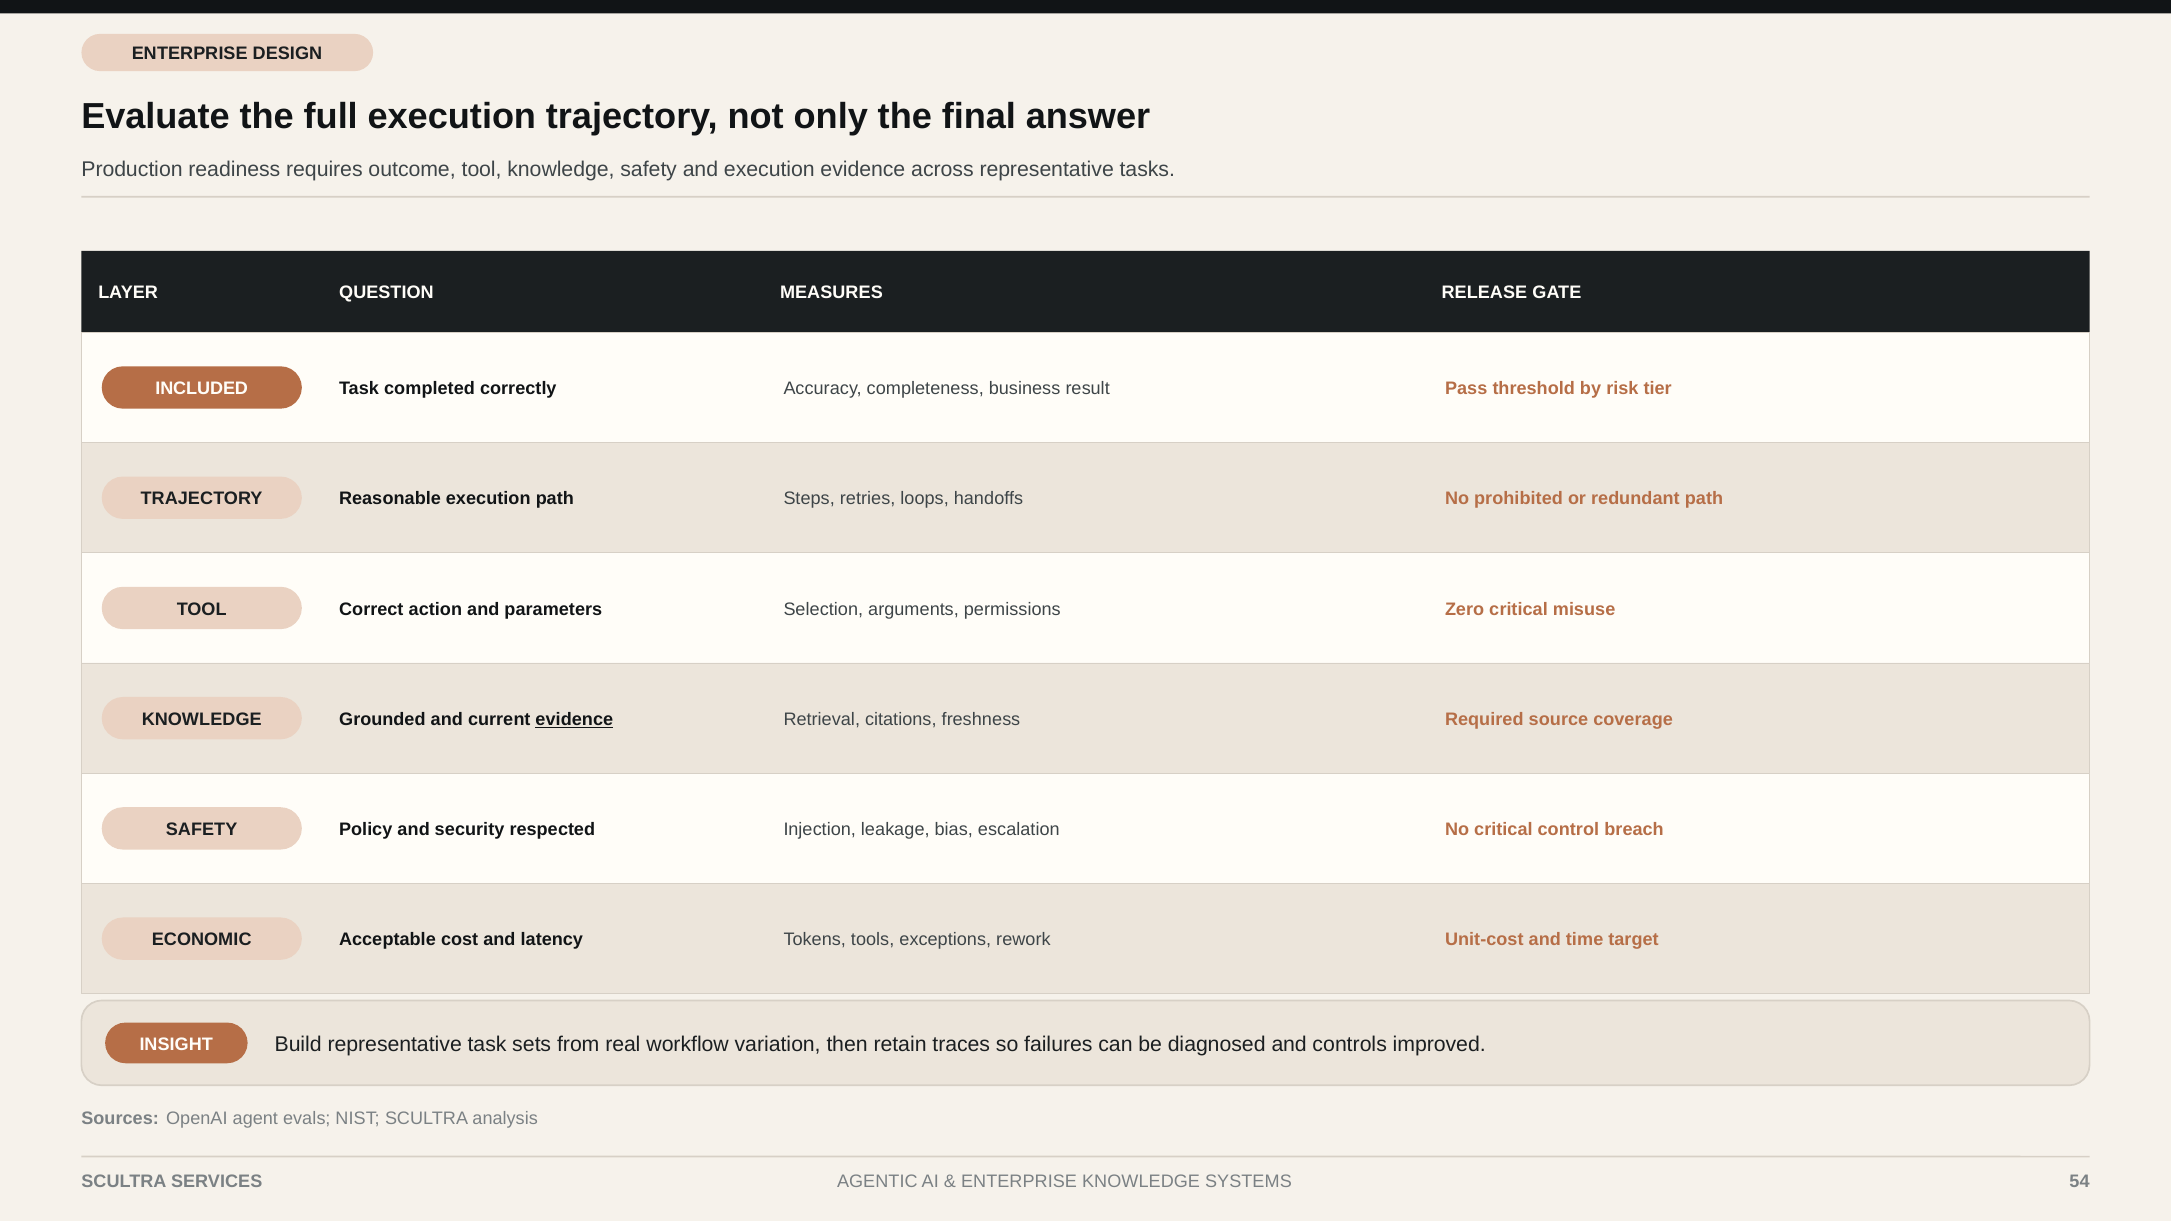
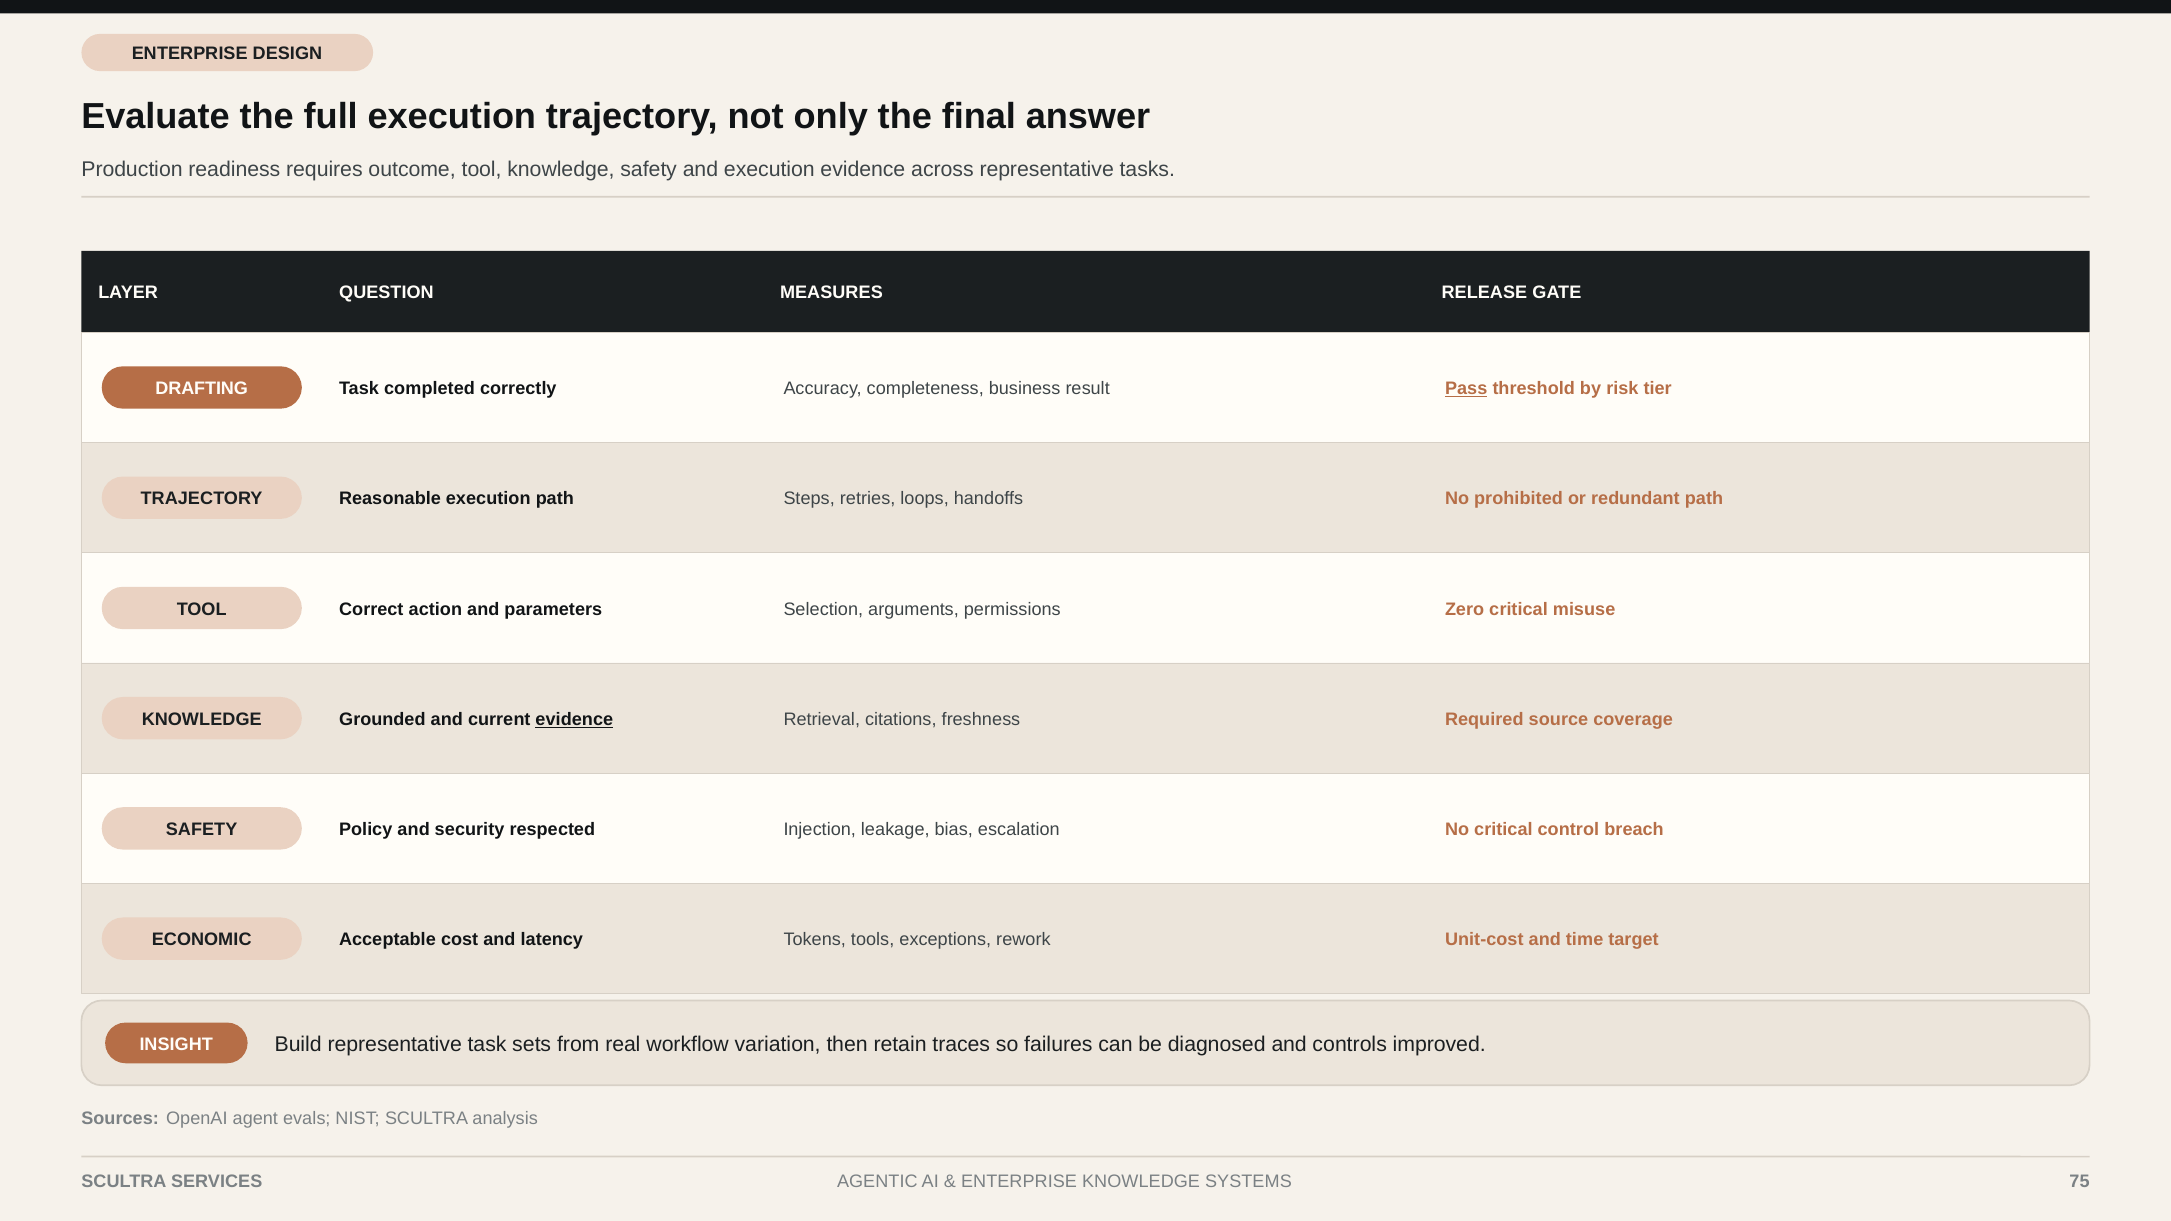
INCLUDED: INCLUDED -> DRAFTING (202, 389)
Pass underline: none -> present (1466, 389)
54: 54 -> 75 (2080, 1182)
